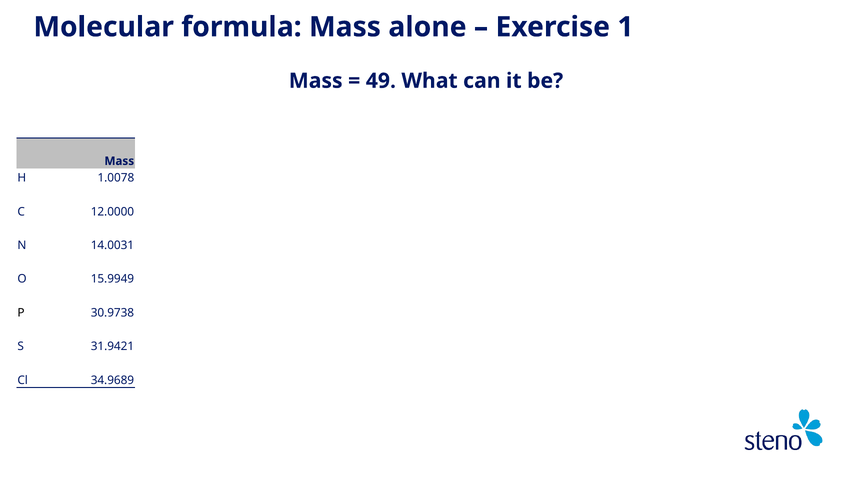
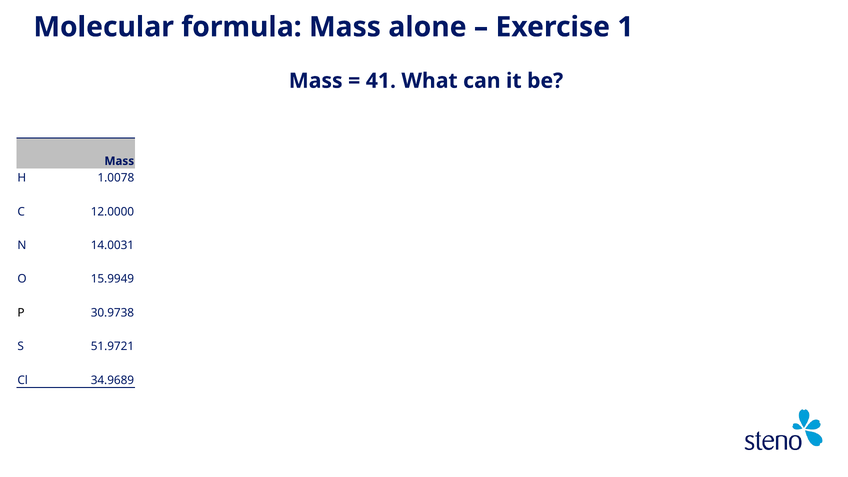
49: 49 -> 41 (381, 81)
31.9421: 31.9421 -> 51.9721 (112, 347)
